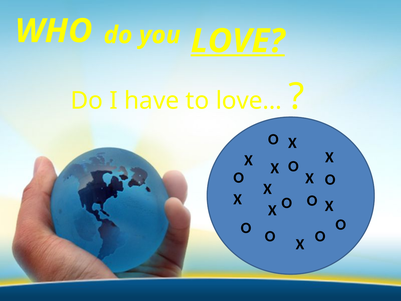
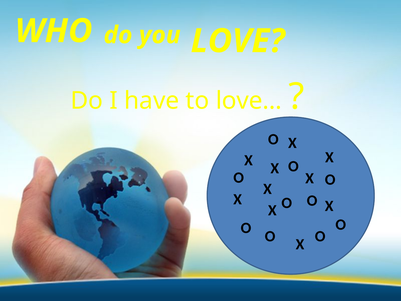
LOVE underline: present -> none (238, 41)
